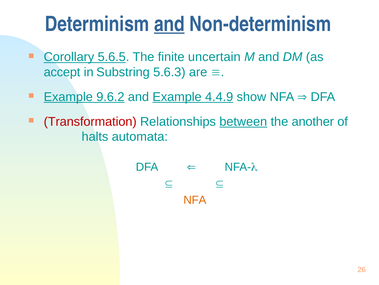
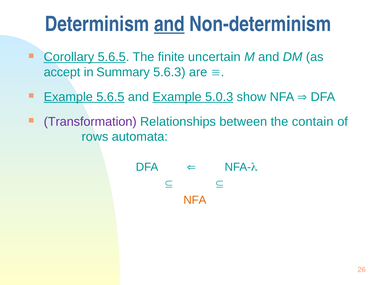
Substring: Substring -> Summary (123, 72)
Example 9.6.2: 9.6.2 -> 5.6.5 (110, 97)
4.4.9: 4.4.9 -> 5.0.3 (219, 97)
Transformation colour: red -> purple (90, 121)
between underline: present -> none (243, 121)
another: another -> contain (313, 121)
halts: halts -> rows (95, 136)
